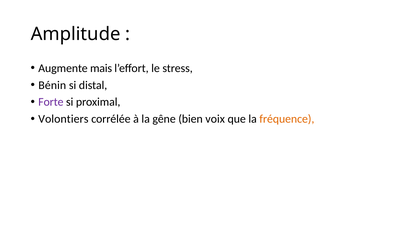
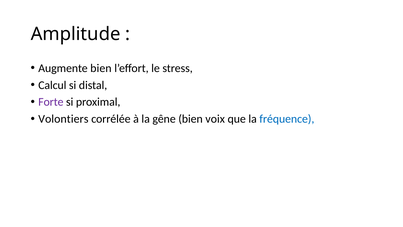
Augmente mais: mais -> bien (101, 68)
Bénin: Bénin -> Calcul (52, 85)
fréquence colour: orange -> blue (287, 119)
